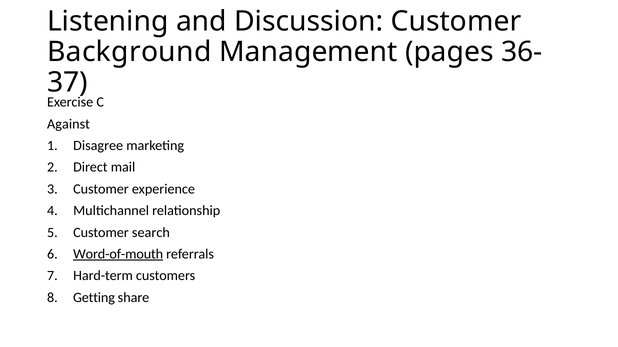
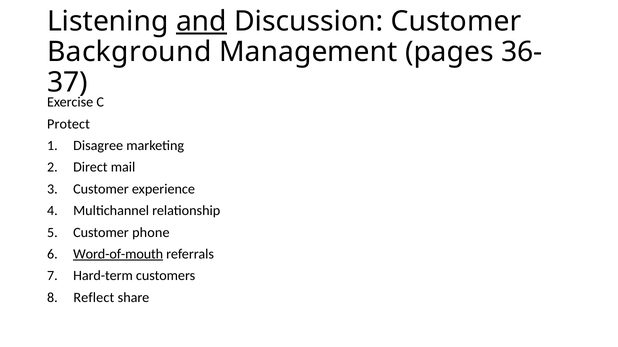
and underline: none -> present (201, 21)
Against: Against -> Protect (69, 124)
search: search -> phone (151, 233)
Getting: Getting -> Reflect (94, 298)
